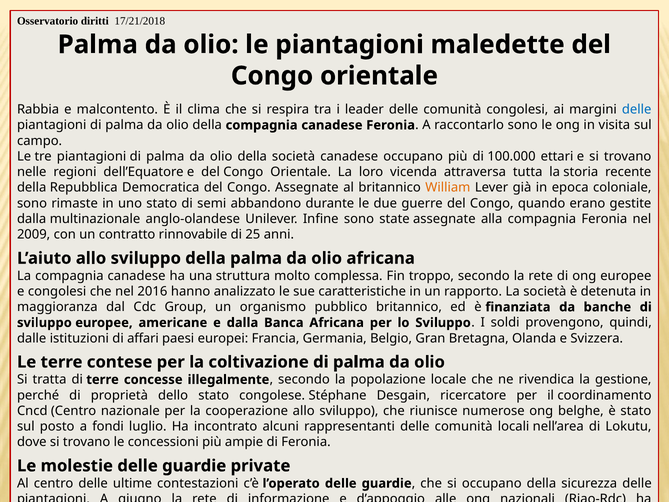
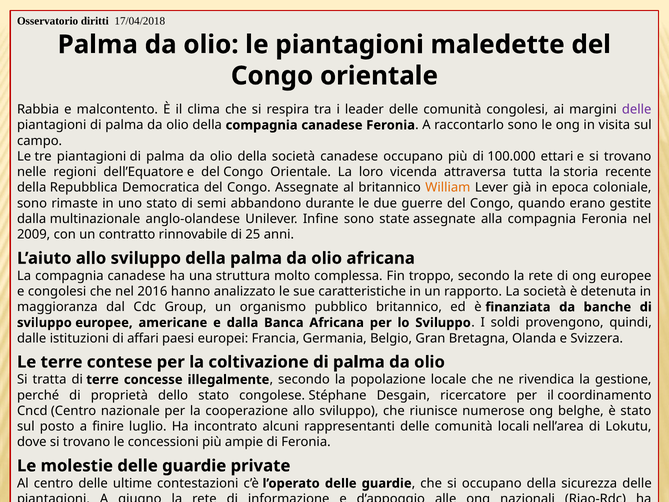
17/21/2018: 17/21/2018 -> 17/04/2018 (140, 21)
delle colour: blue -> purple (637, 109)
fondi: fondi -> finire (108, 426)
